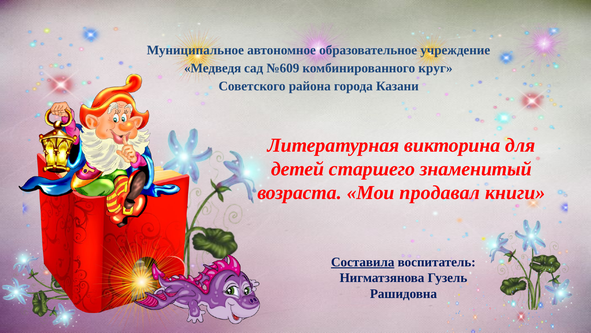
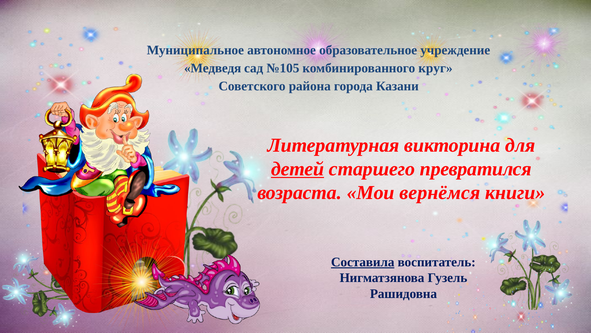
№609: №609 -> №105 (283, 68)
детей underline: none -> present (298, 169)
знаменитый: знаменитый -> превратился (476, 169)
продавал: продавал -> вернёмся (440, 192)
